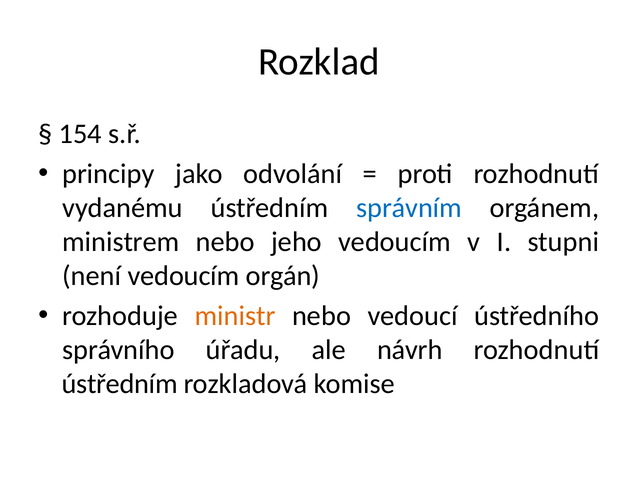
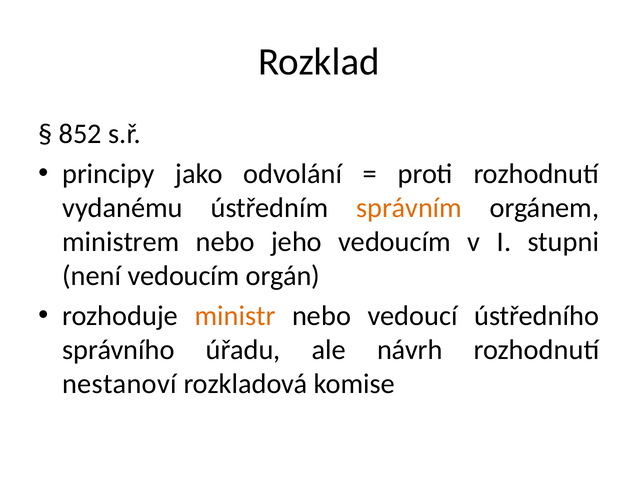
154: 154 -> 852 (80, 134)
správním colour: blue -> orange (409, 208)
ústředním: ústředním -> nestanoví (119, 383)
